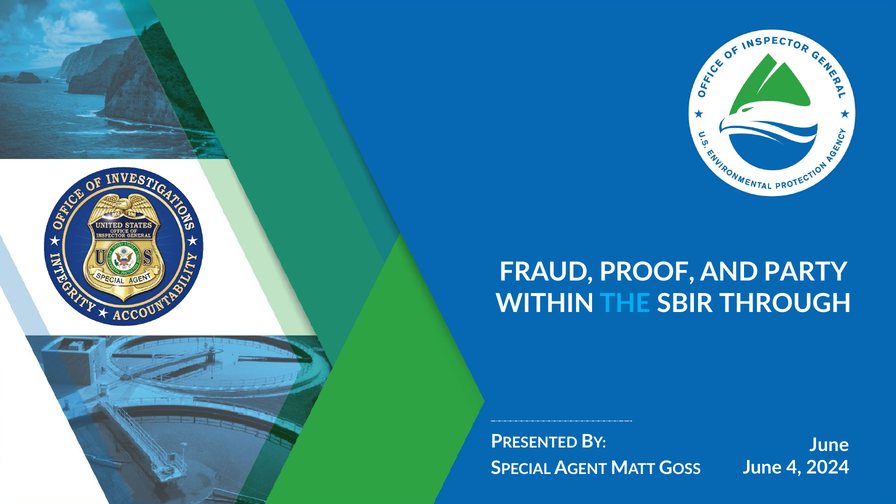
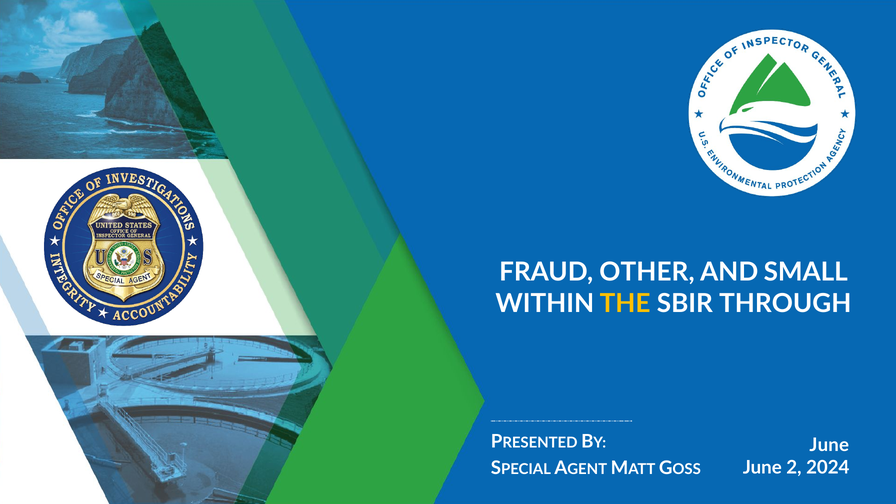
PROOF: PROOF -> OTHER (647, 272)
PARTY: PARTY -> SMALL (806, 272)
THE colour: light blue -> yellow (625, 304)
4: 4 -> 2 (794, 467)
